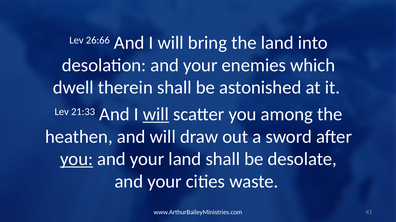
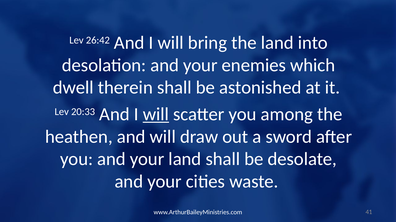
26:66: 26:66 -> 26:42 (98, 40)
21:33: 21:33 -> 20:33 (83, 112)
you underline: present -> none (77, 160)
